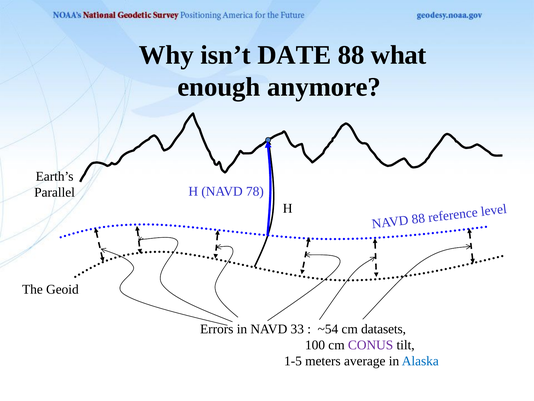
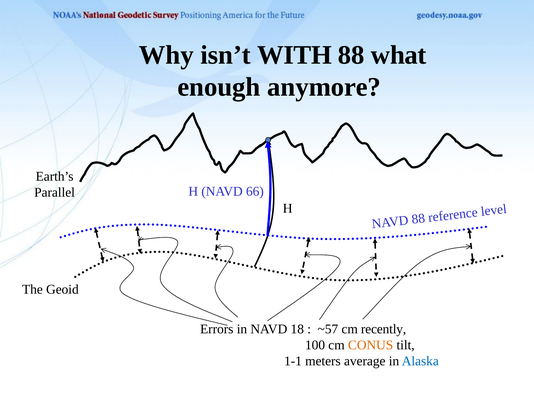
DATE: DATE -> WITH (294, 55)
78: 78 -> 66 (255, 191)
33: 33 -> 18 (297, 329)
~54: ~54 -> ~57 (328, 329)
datasets: datasets -> recently (384, 329)
CONUS colour: purple -> orange (371, 345)
1-5: 1-5 -> 1-1 (293, 361)
